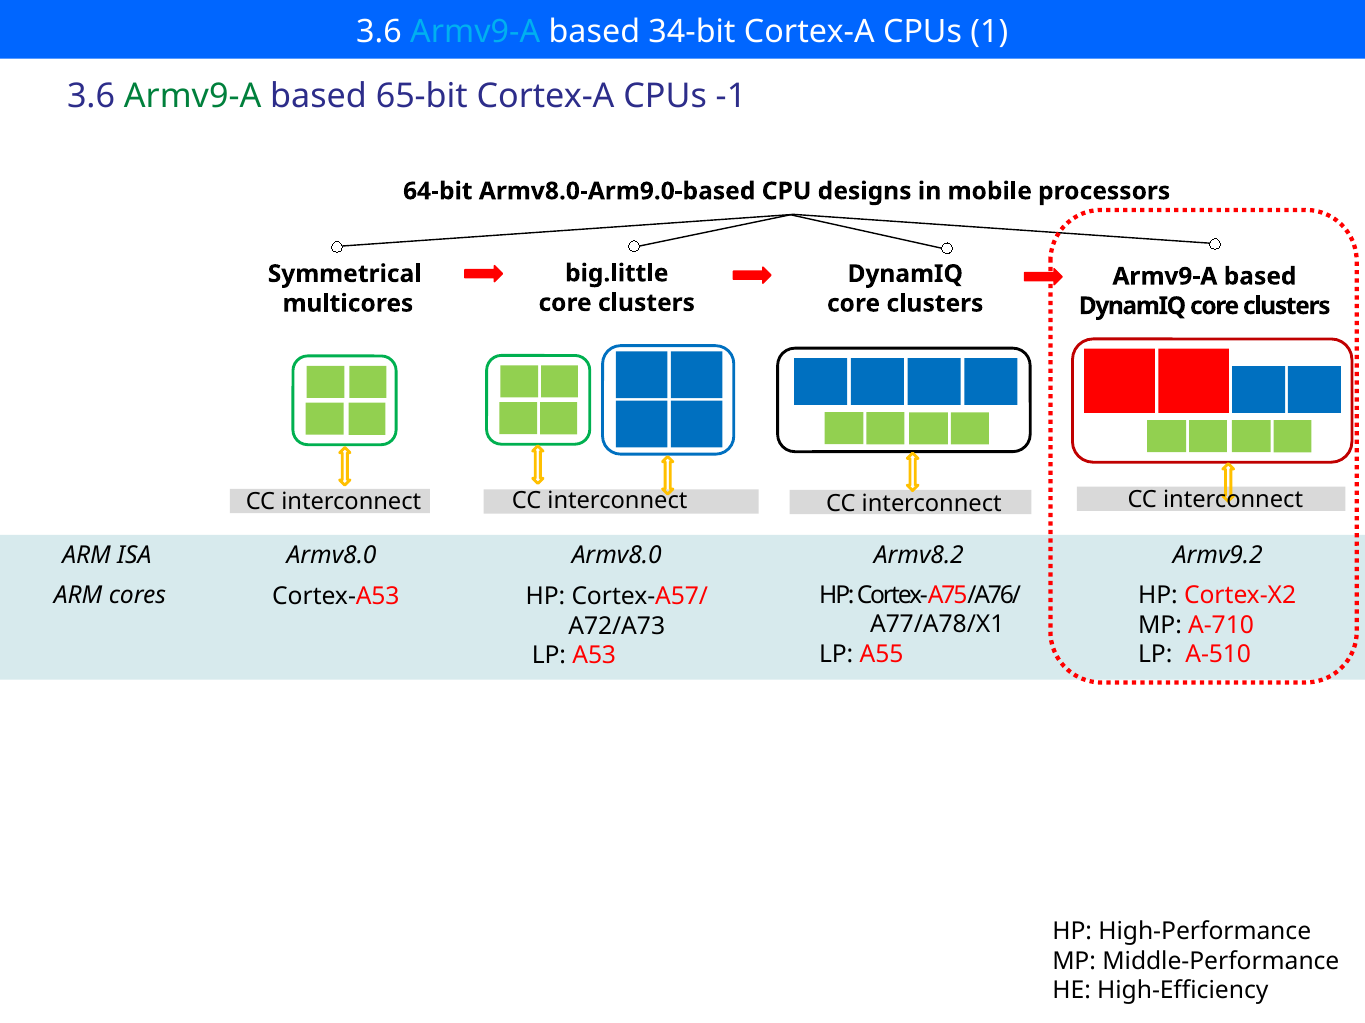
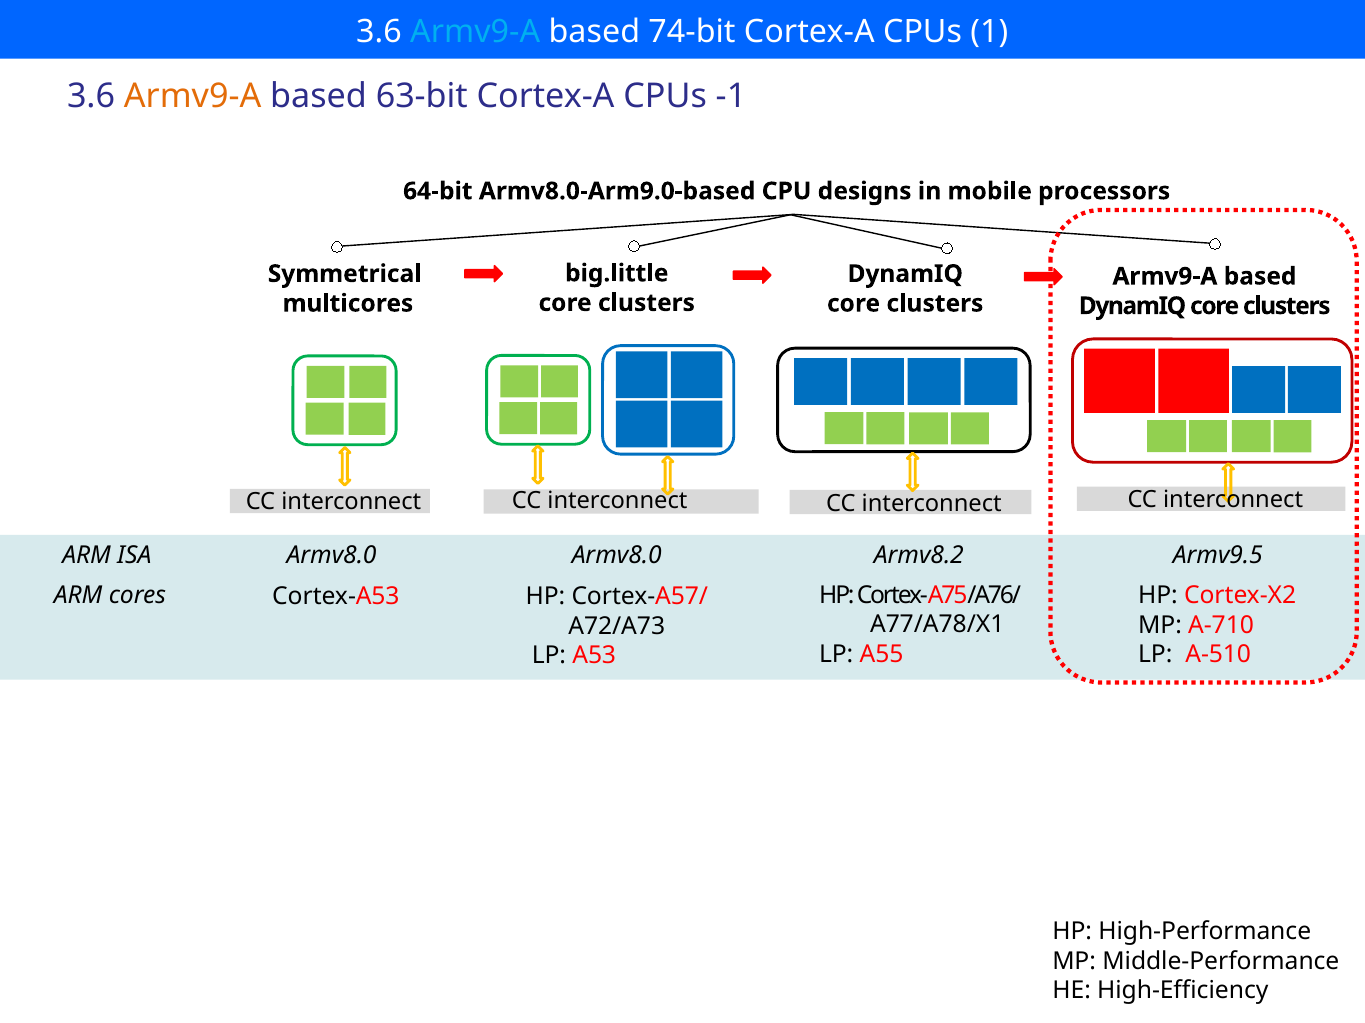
34-bit: 34-bit -> 74-bit (692, 32)
Armv9-A colour: green -> orange (193, 96)
65-bit: 65-bit -> 63-bit (422, 96)
Armv9.2: Armv9.2 -> Armv9.5 (1218, 556)
